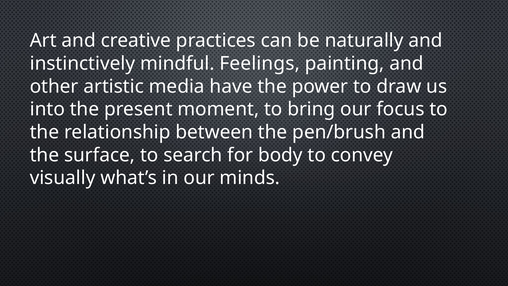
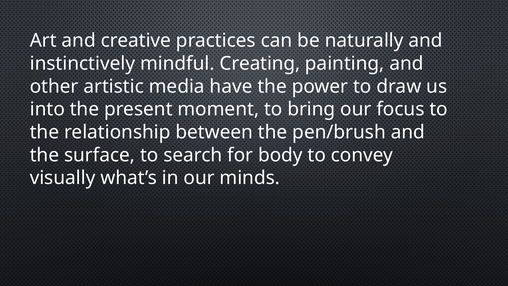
Feelings: Feelings -> Creating (260, 64)
